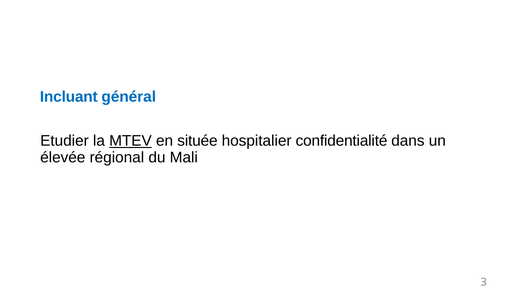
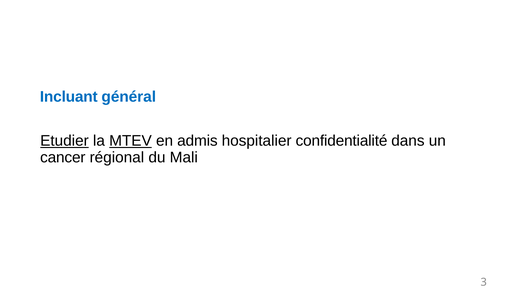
Etudier underline: none -> present (64, 141)
située: située -> admis (197, 141)
élevée: élevée -> cancer (63, 158)
